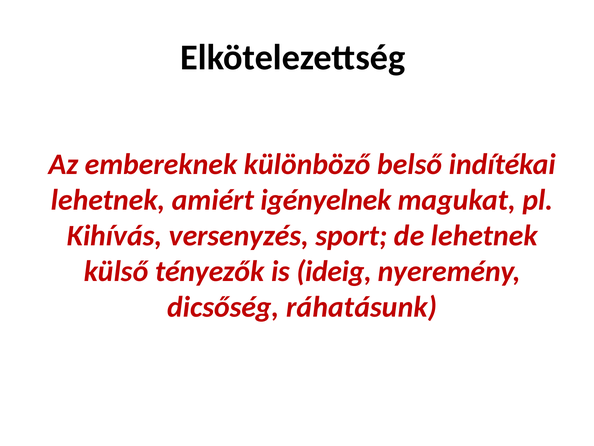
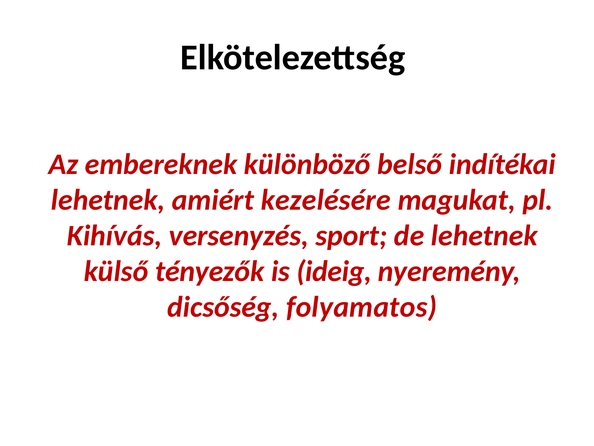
igényelnek: igényelnek -> kezelésére (326, 200)
ráhatásunk: ráhatásunk -> folyamatos (361, 307)
